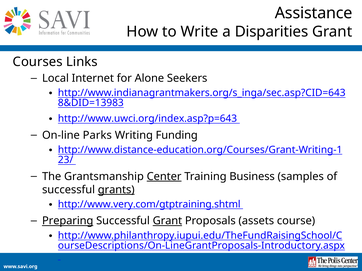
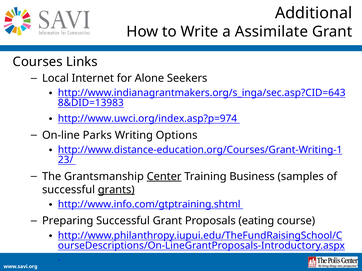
Assistance: Assistance -> Additional (314, 13)
Disparities: Disparities -> Assimilate (271, 32)
http://www.uwci.org/index.asp?p=643: http://www.uwci.org/index.asp?p=643 -> http://www.uwci.org/index.asp?p=974 (147, 119)
Funding: Funding -> Options (177, 135)
http://www.very.com/gtptraining.shtml: http://www.very.com/gtptraining.shtml -> http://www.info.com/gtptraining.shtml (149, 205)
Preparing underline: present -> none (68, 221)
Grant underline: present -> none (167, 221)
assets: assets -> eating (256, 221)
